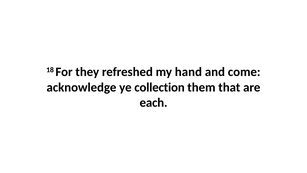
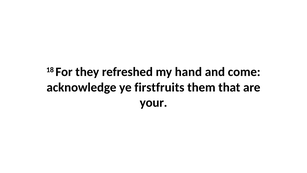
collection: collection -> firstfruits (159, 87)
each: each -> your (153, 103)
